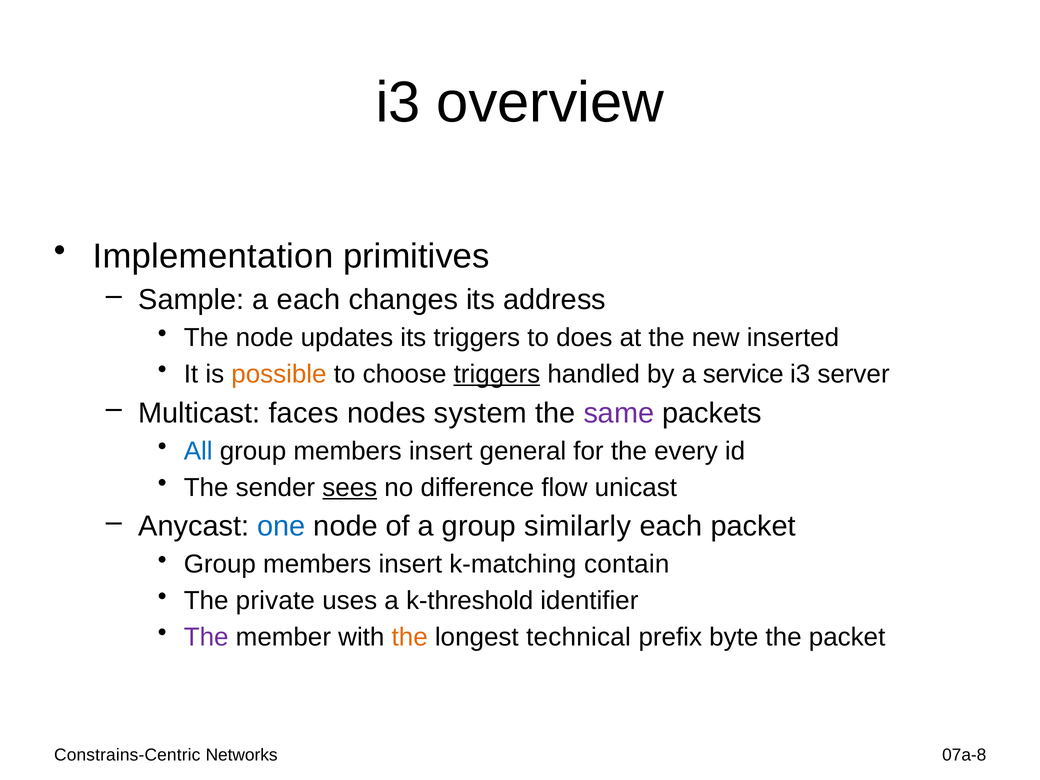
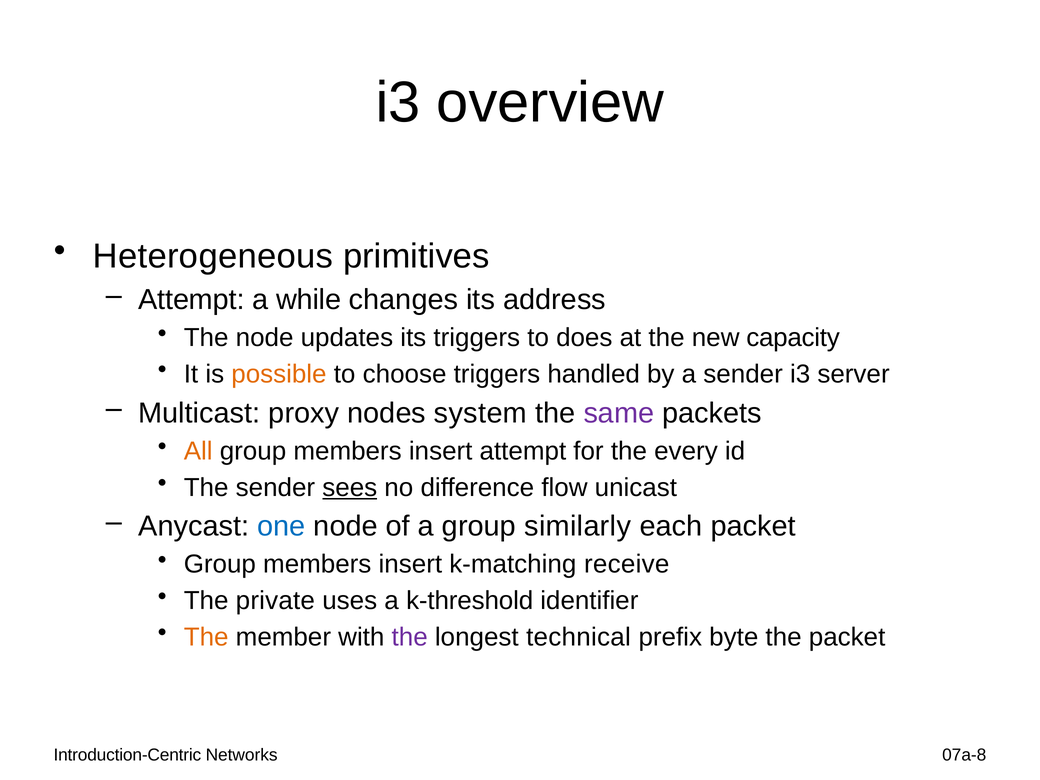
Implementation: Implementation -> Heterogeneous (213, 256)
Sample: Sample -> Attempt (191, 300)
a each: each -> while (309, 300)
inserted: inserted -> capacity (793, 338)
triggers underline: present -> none (497, 374)
a service: service -> sender (743, 374)
faces: faces -> proxy (304, 413)
All colour: blue -> orange (198, 451)
insert general: general -> attempt (523, 451)
contain: contain -> receive (627, 564)
The colour: purple -> orange (206, 637)
the colour: orange -> purple (410, 637)
Constrains-Centric: Constrains-Centric -> Introduction-Centric (127, 755)
